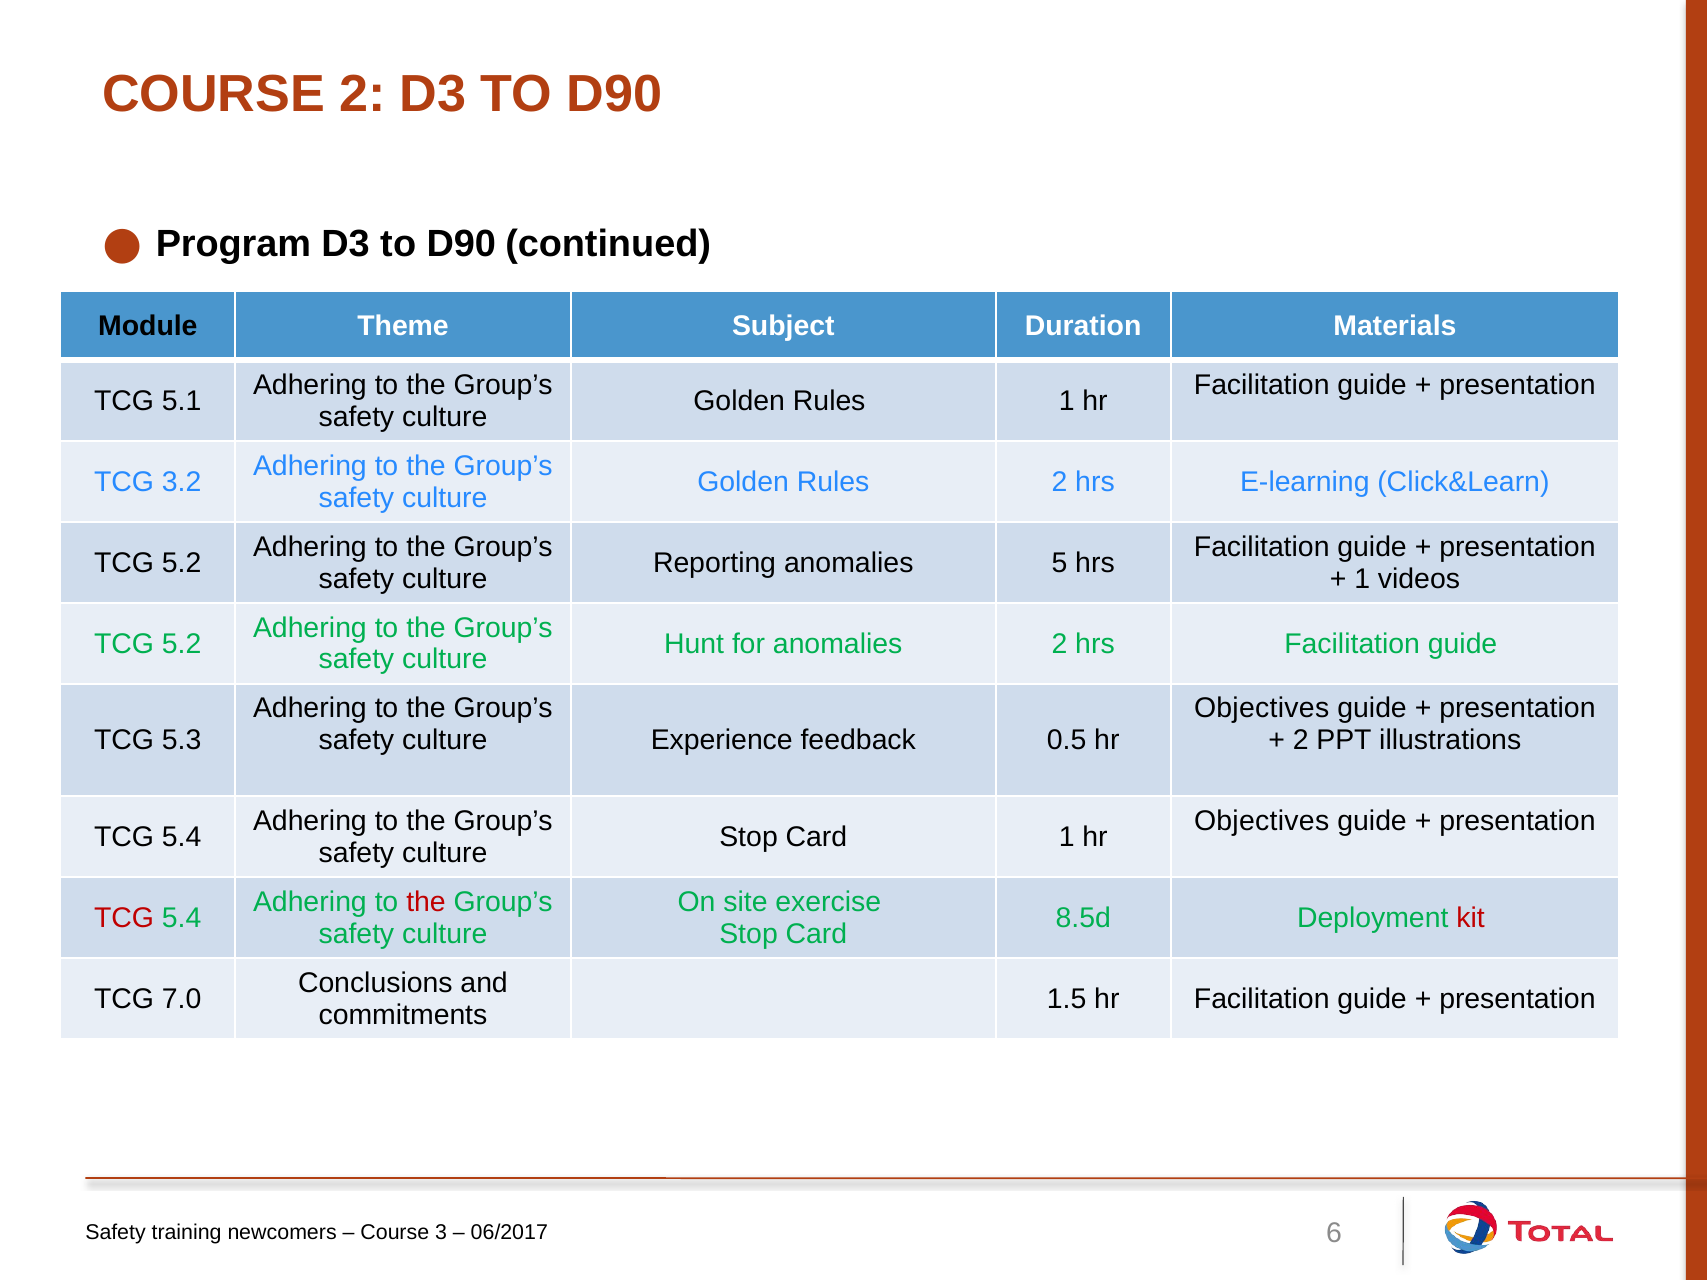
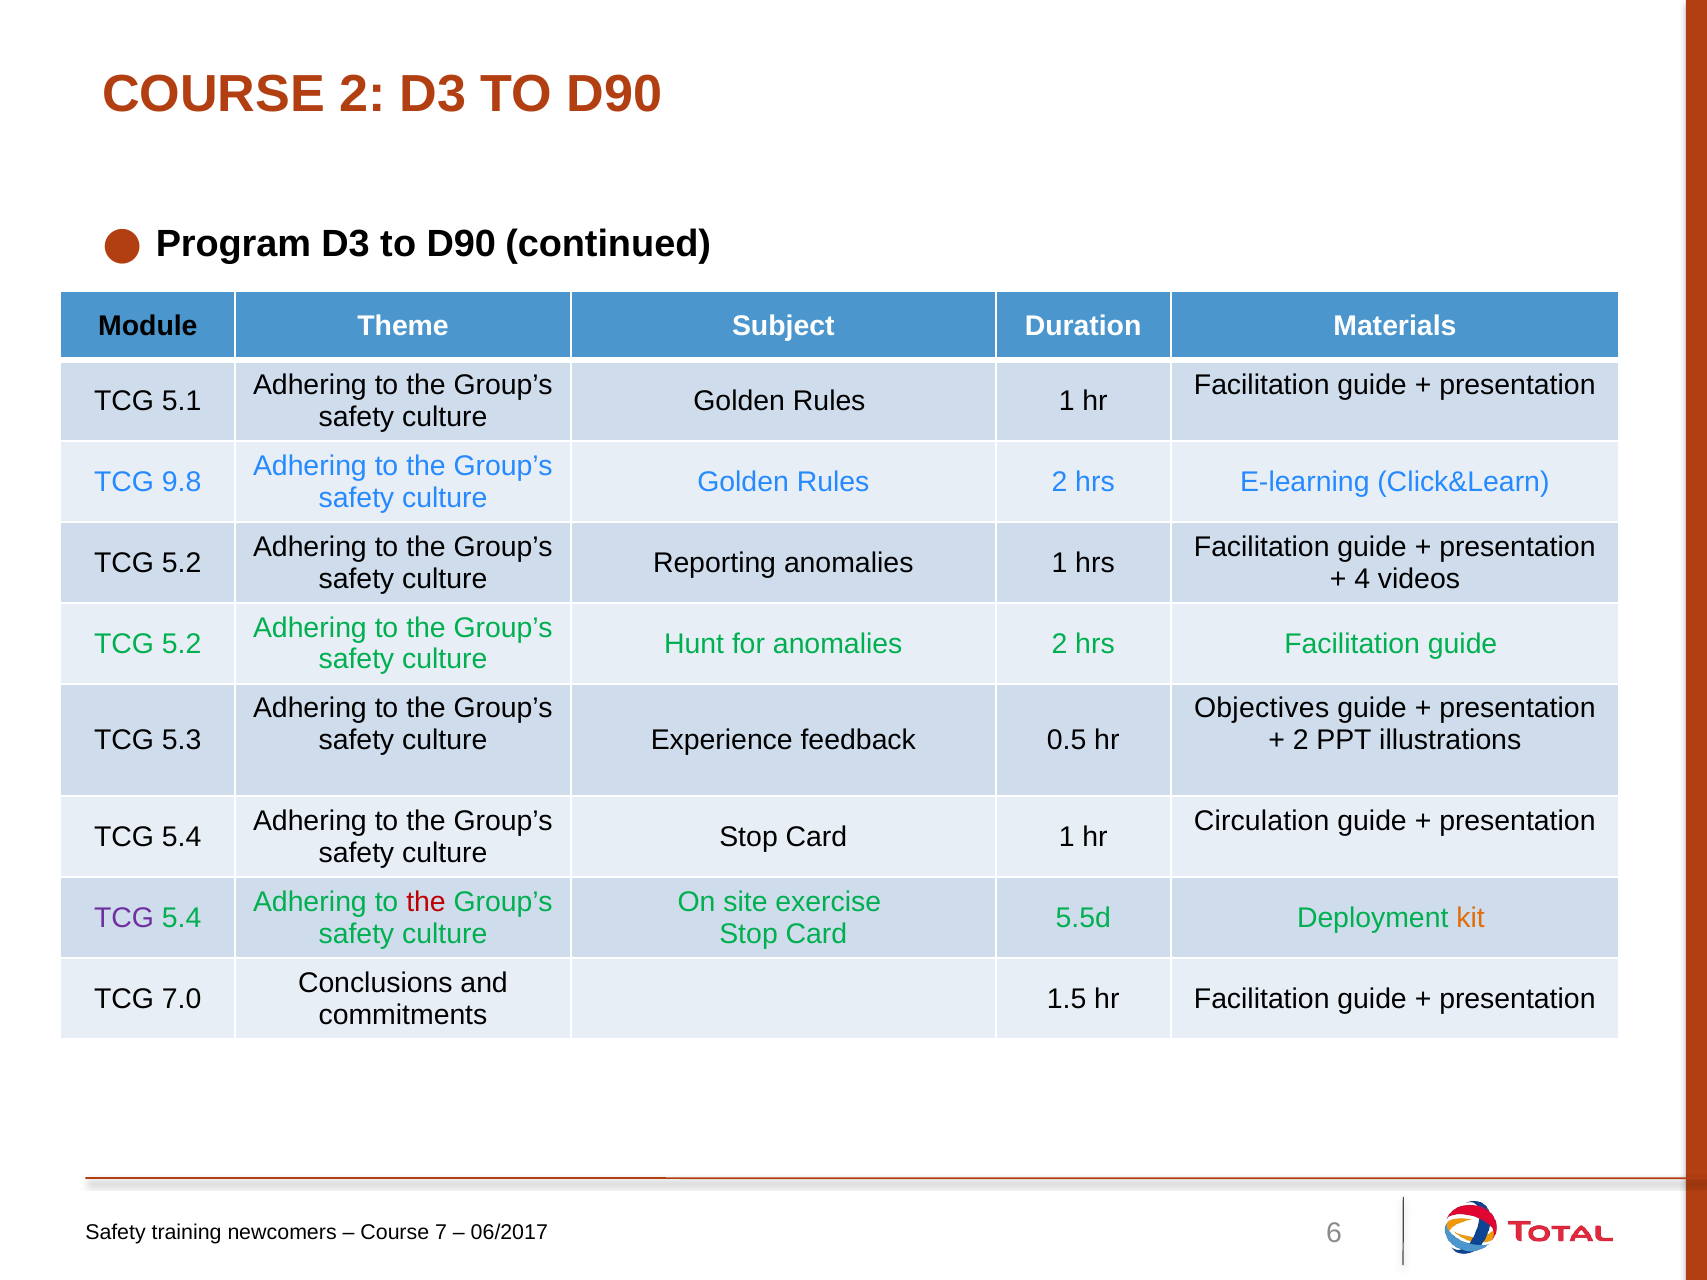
3.2: 3.2 -> 9.8 (182, 482)
anomalies 5: 5 -> 1 (1060, 563)
1: 1 -> 4 (1362, 579)
Objectives: Objectives -> Circulation (1262, 821)
TCG colour: red -> purple (124, 918)
8.5d: 8.5d -> 5.5d (1083, 918)
kit colour: red -> orange (1471, 918)
3: 3 -> 7 (441, 1232)
